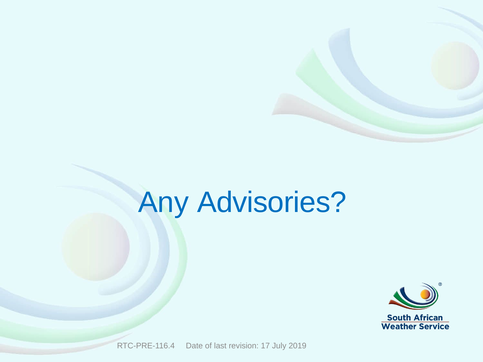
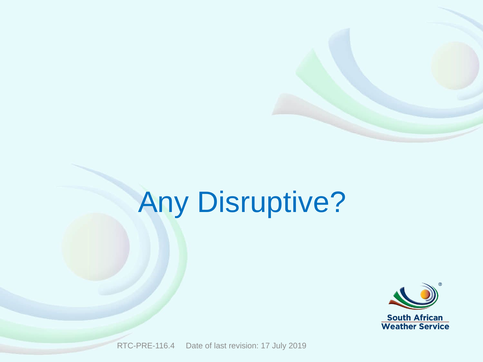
Advisories: Advisories -> Disruptive (272, 203)
